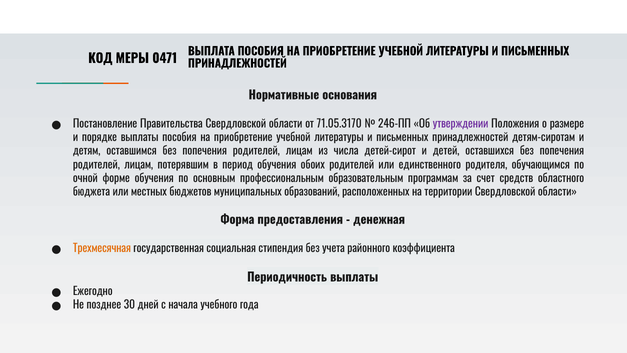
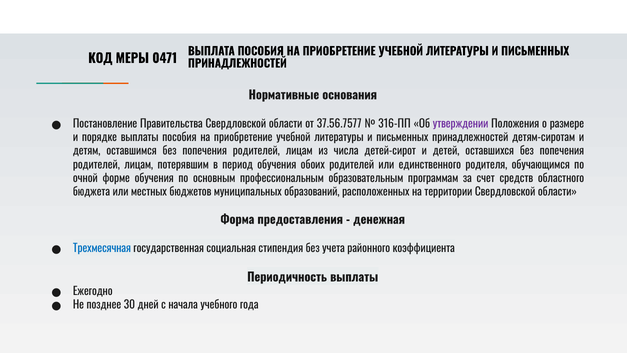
71.05.3170: 71.05.3170 -> 37.56.7577 (339, 124)
246-ПП: 246-ПП -> 316-ПП (394, 124)
Трехмесячная colour: orange -> blue (102, 248)
